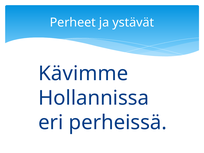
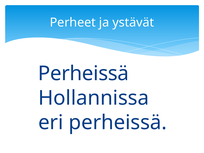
Kävimme: Kävimme -> Perheissä (83, 74)
